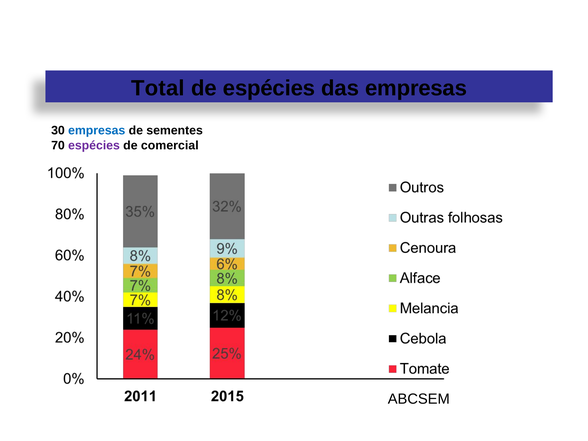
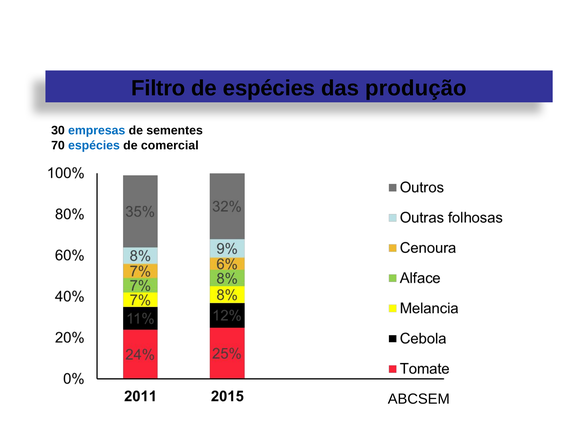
Total: Total -> Filtro (158, 88)
das empresas: empresas -> produção (416, 88)
espécies colour: purple -> blue (94, 145)
